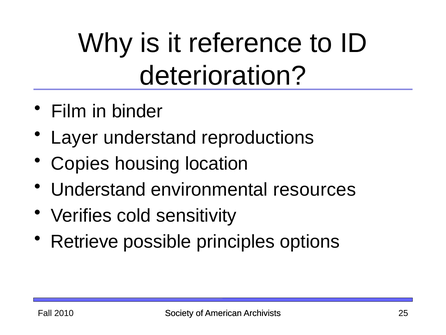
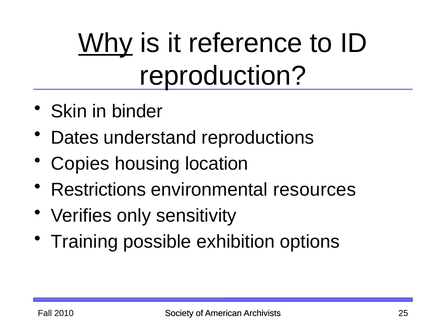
Why underline: none -> present (105, 43)
deterioration: deterioration -> reproduction (223, 76)
Film: Film -> Skin (69, 111)
Layer: Layer -> Dates (75, 137)
Understand: Understand -> Restrictions (98, 189)
cold: cold -> only (134, 215)
Retrieve: Retrieve -> Training (84, 241)
principles: principles -> exhibition (236, 241)
